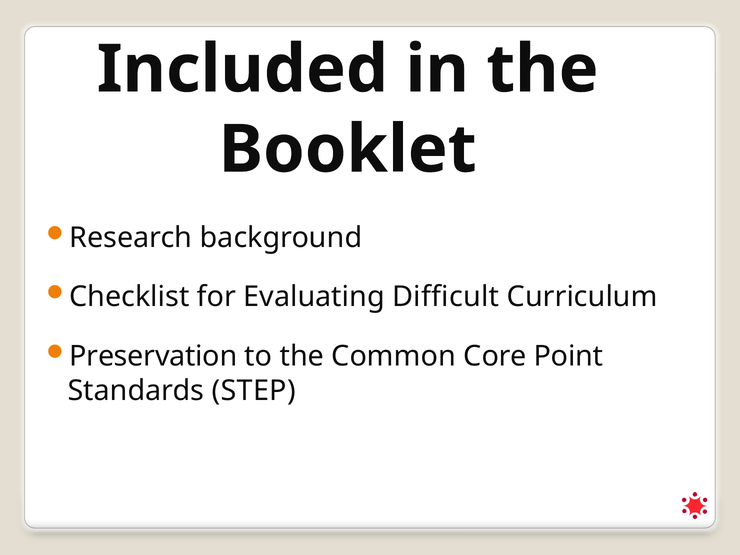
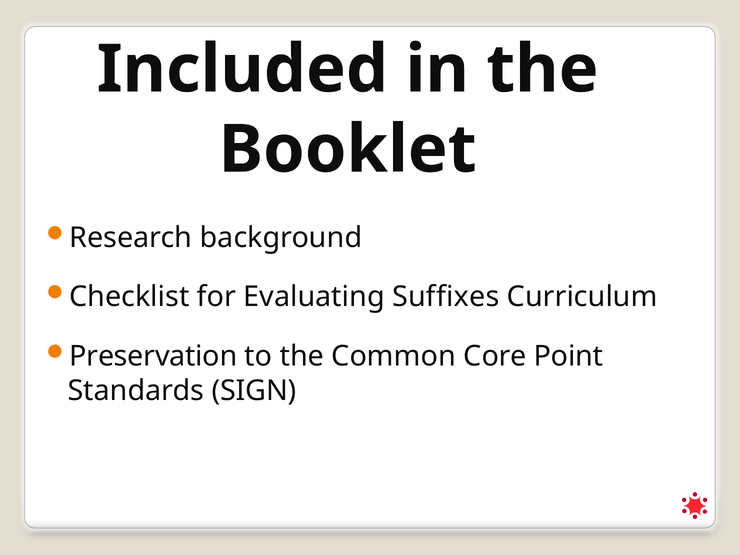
Difficult: Difficult -> Suffixes (446, 297)
STEP: STEP -> SIGN (254, 391)
